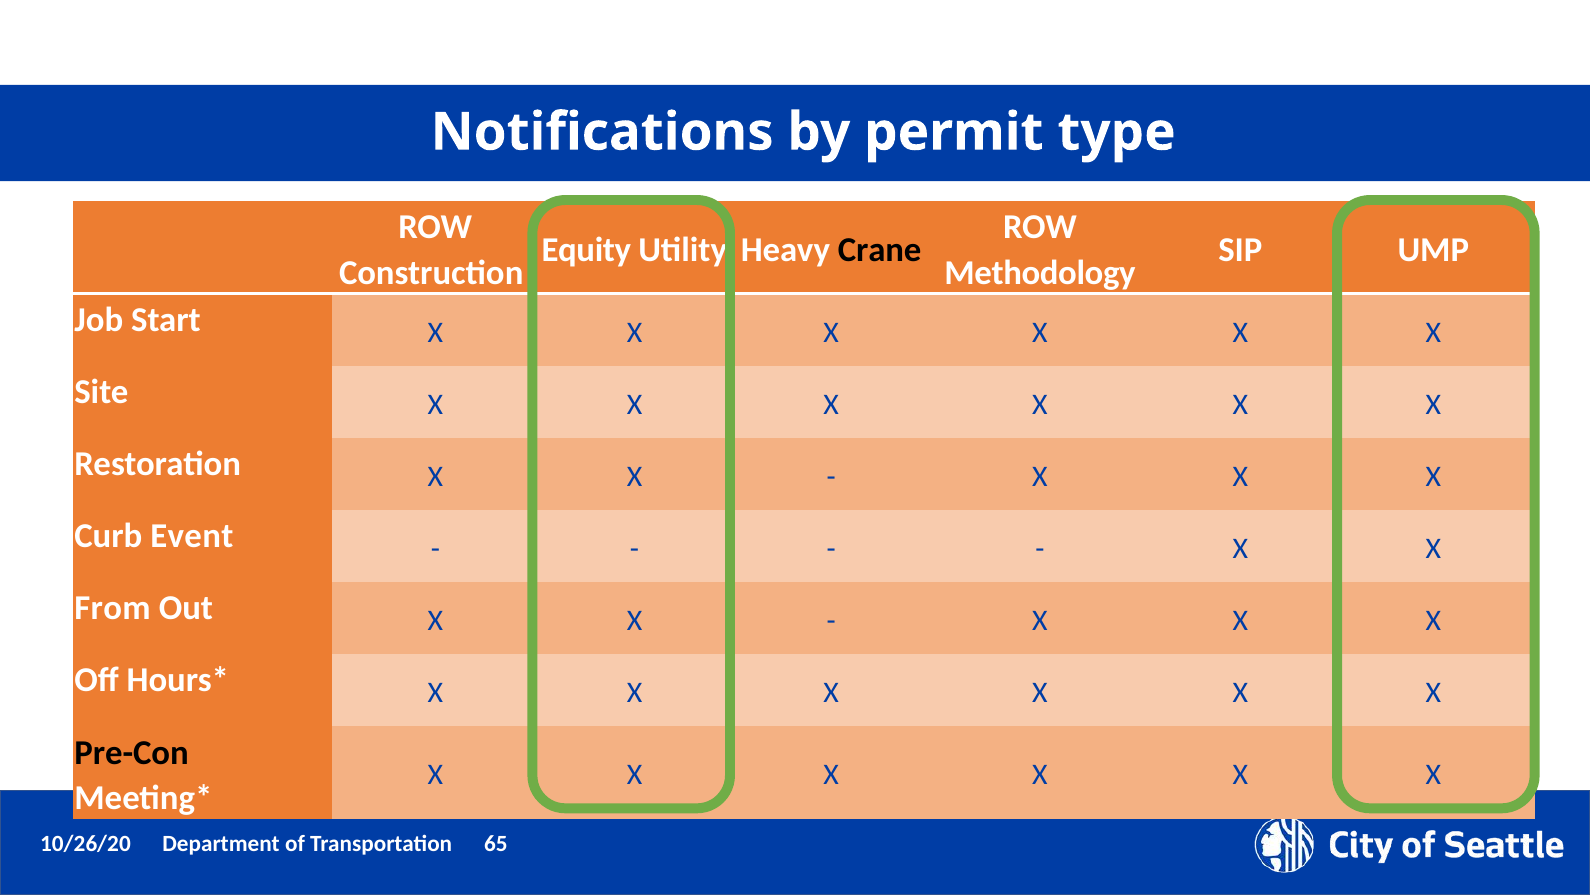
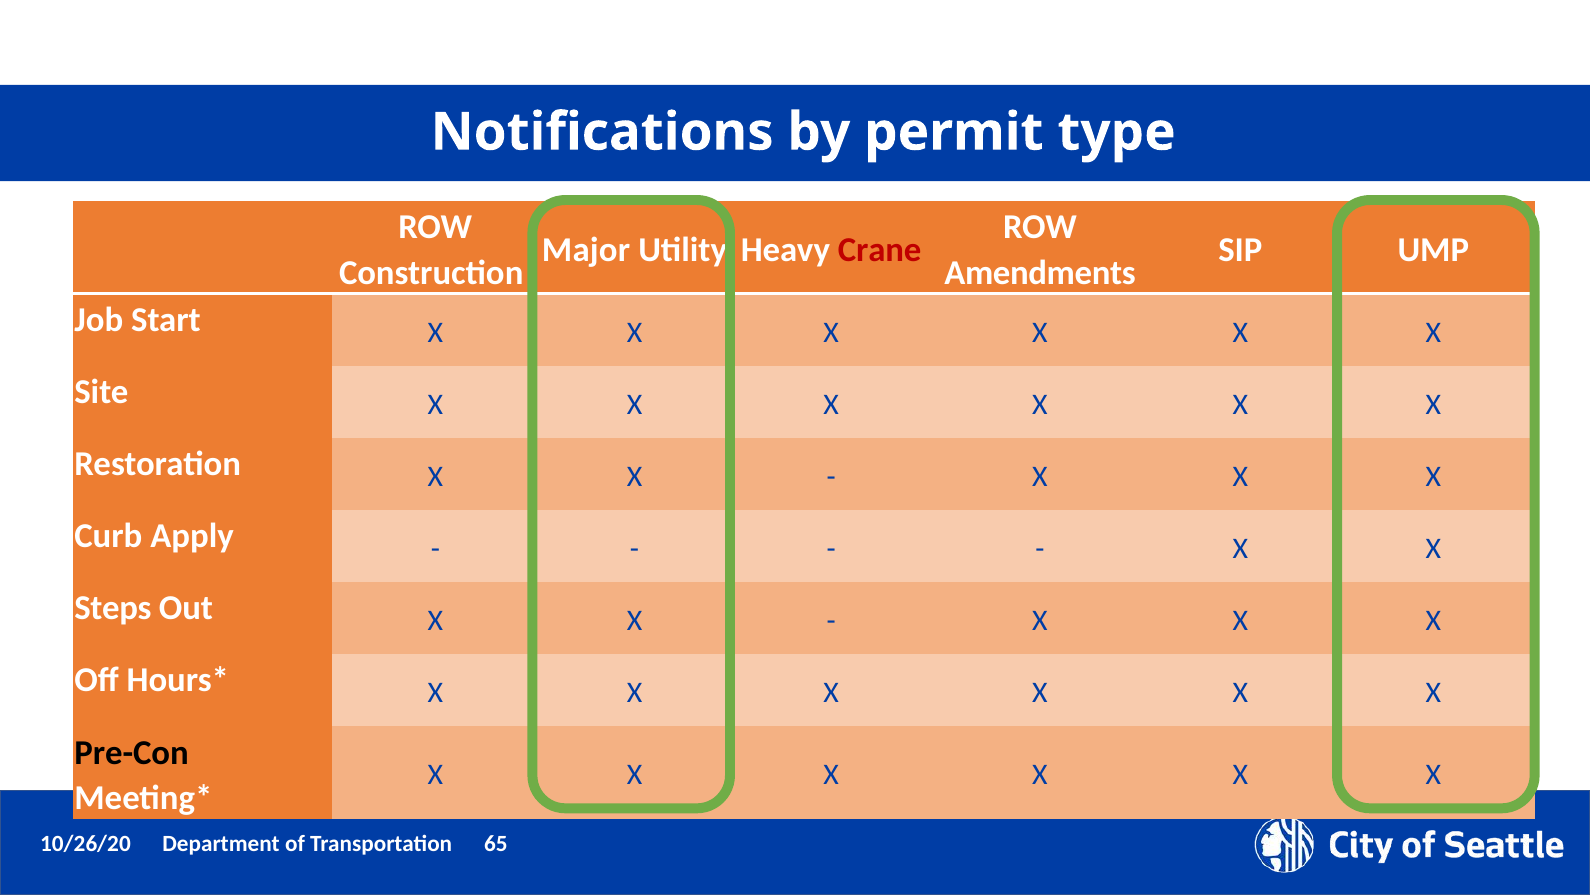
Equity: Equity -> Major (586, 250)
Crane colour: black -> red (880, 250)
Methodology: Methodology -> Amendments (1040, 273)
Event: Event -> Apply (192, 536)
From: From -> Steps (113, 608)
